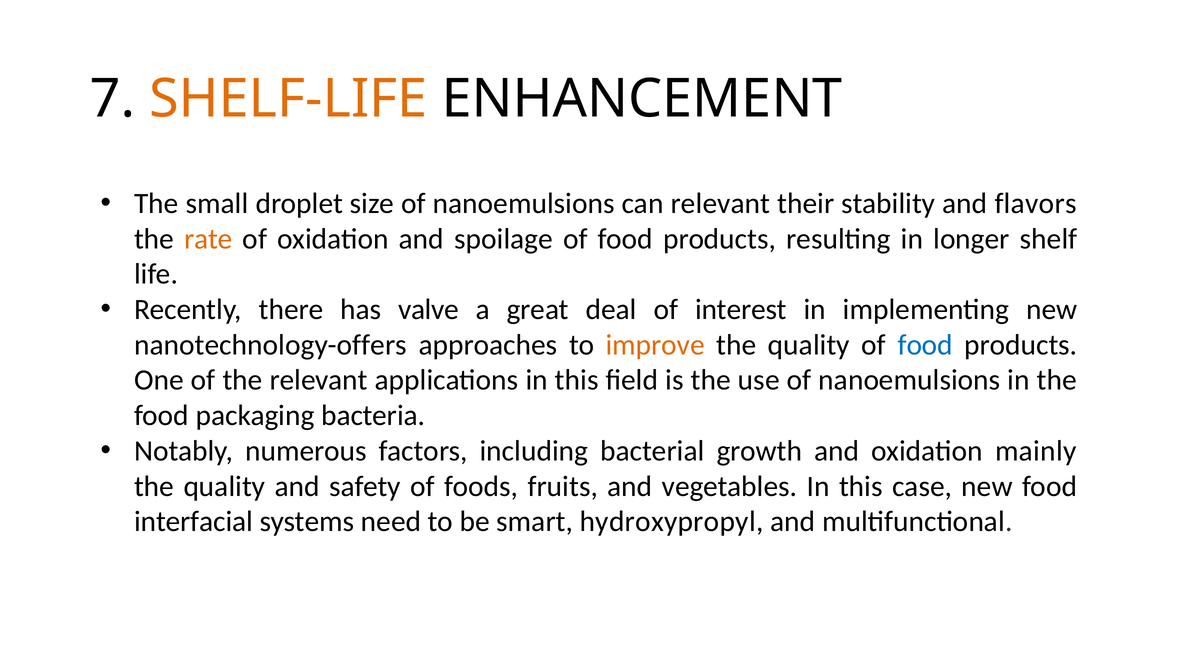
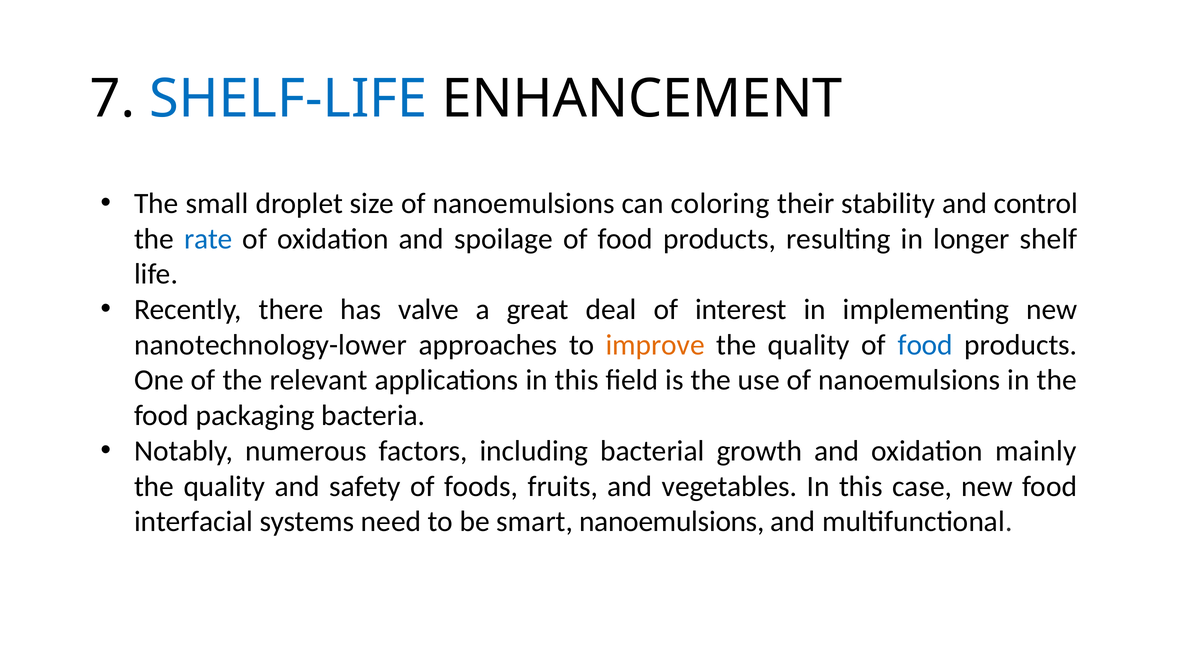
SHELF-LIFE colour: orange -> blue (288, 99)
can relevant: relevant -> coloring (720, 203)
flavors: flavors -> control (1036, 203)
rate colour: orange -> blue (208, 239)
nanotechnology-offers: nanotechnology-offers -> nanotechnology-lower (270, 345)
smart hydroxypropyl: hydroxypropyl -> nanoemulsions (672, 522)
